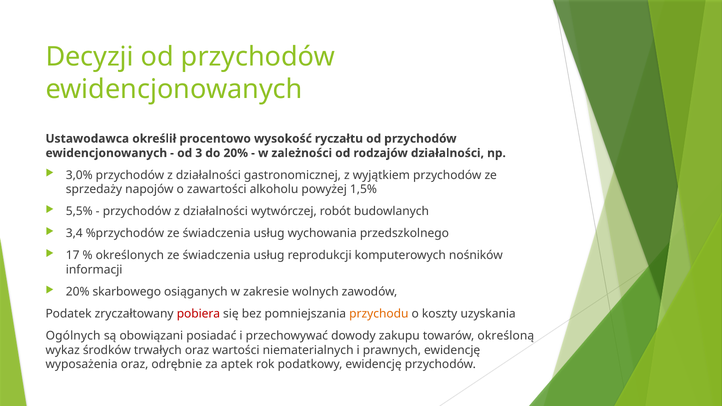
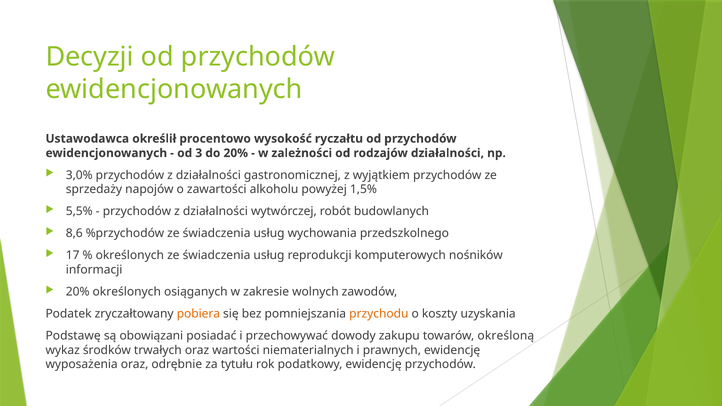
3,4: 3,4 -> 8,6 (74, 233)
20% skarbowego: skarbowego -> określonych (127, 292)
pobiera colour: red -> orange (198, 314)
Ogólnych: Ogólnych -> Podstawę (73, 336)
aptek: aptek -> tytułu (237, 365)
